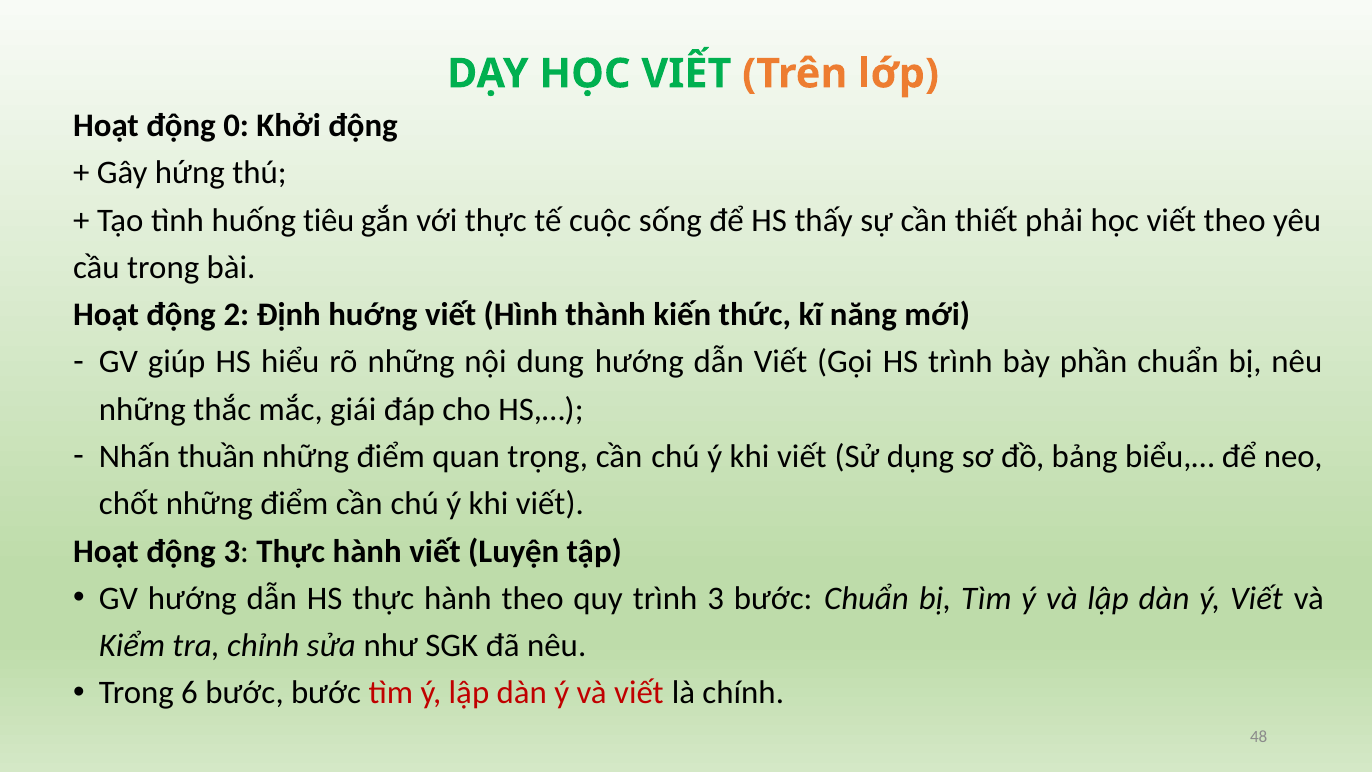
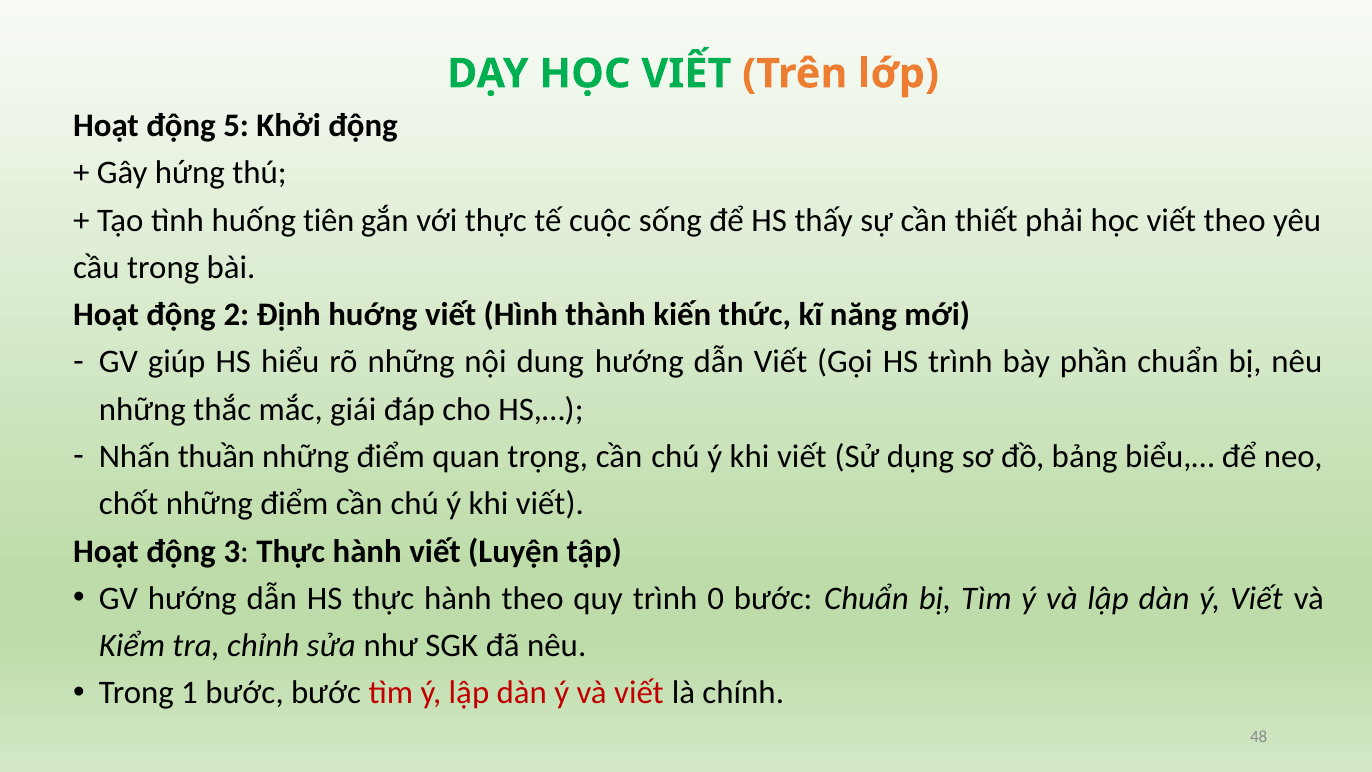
0: 0 -> 5 (236, 126)
tiêu: tiêu -> tiên (329, 220)
trình 3: 3 -> 0 (716, 598)
6: 6 -> 1 (190, 693)
